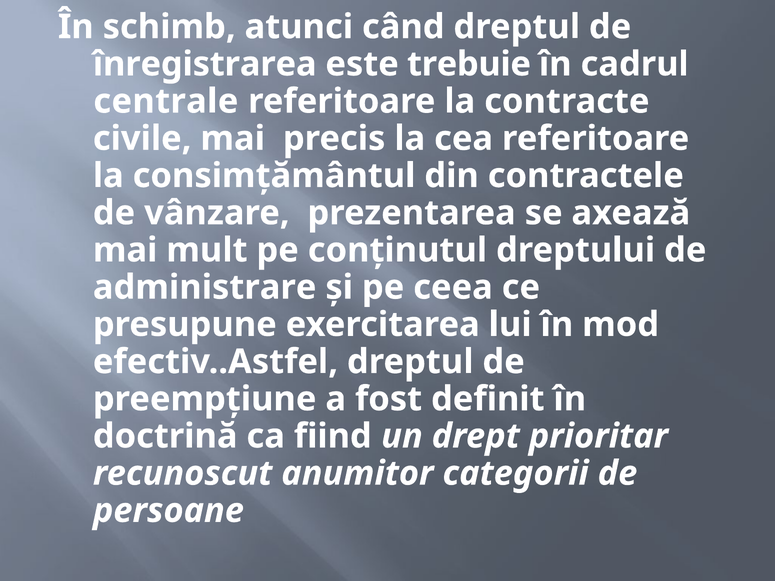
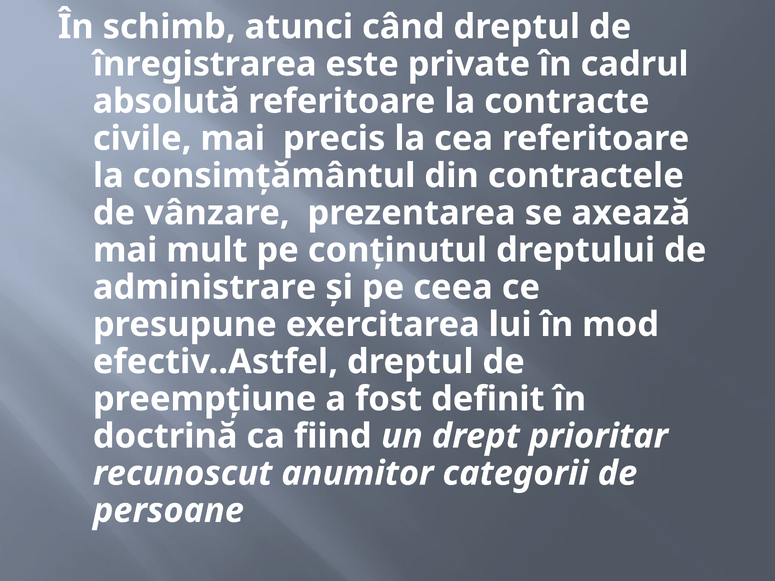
trebuie: trebuie -> private (469, 64)
centrale: centrale -> absolută (166, 101)
